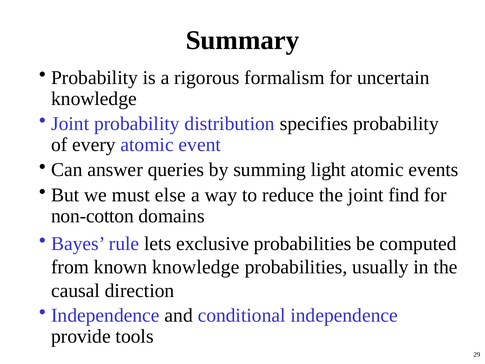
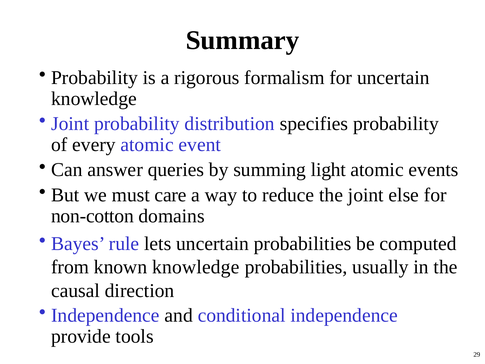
else: else -> care (171, 195)
find: find -> else (404, 195)
lets exclusive: exclusive -> uncertain (213, 244)
